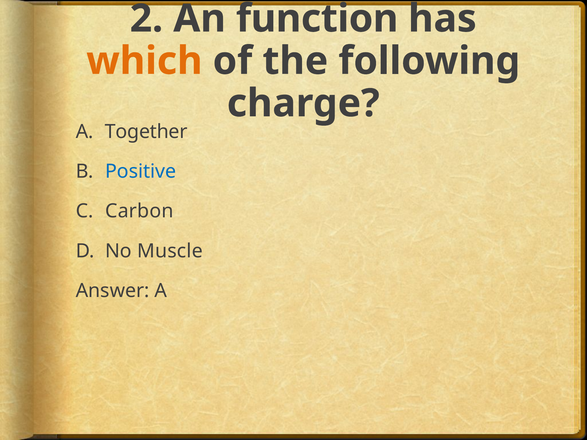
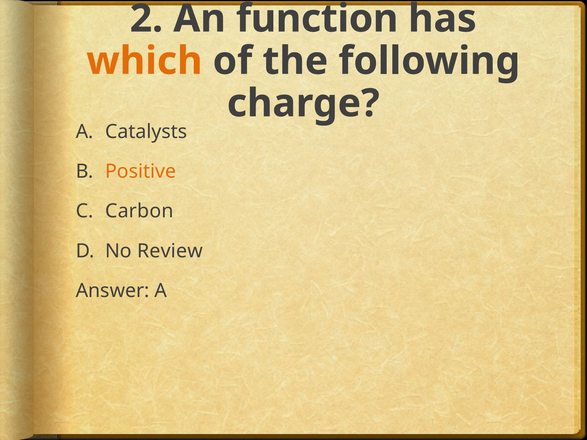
Together: Together -> Catalysts (146, 132)
Positive colour: blue -> orange (141, 172)
Muscle: Muscle -> Review (170, 251)
